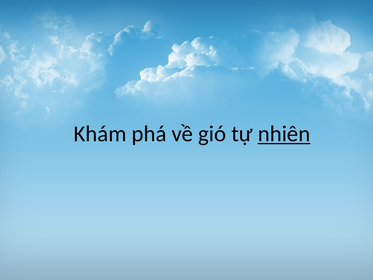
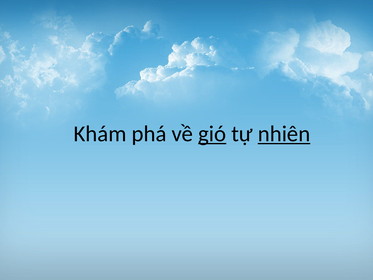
gió underline: none -> present (212, 134)
